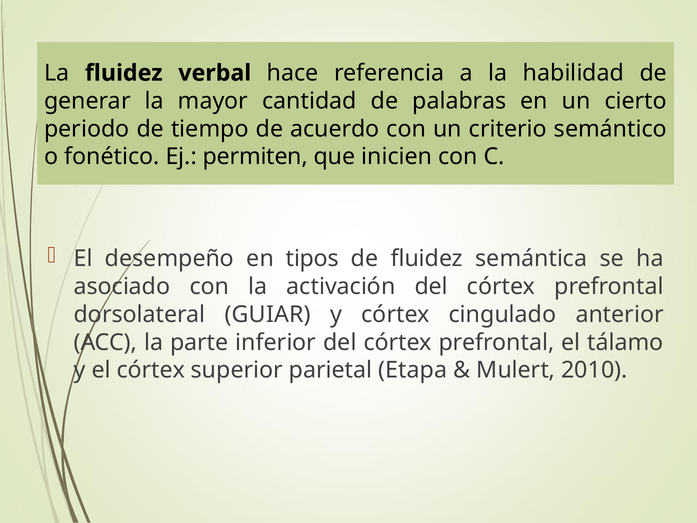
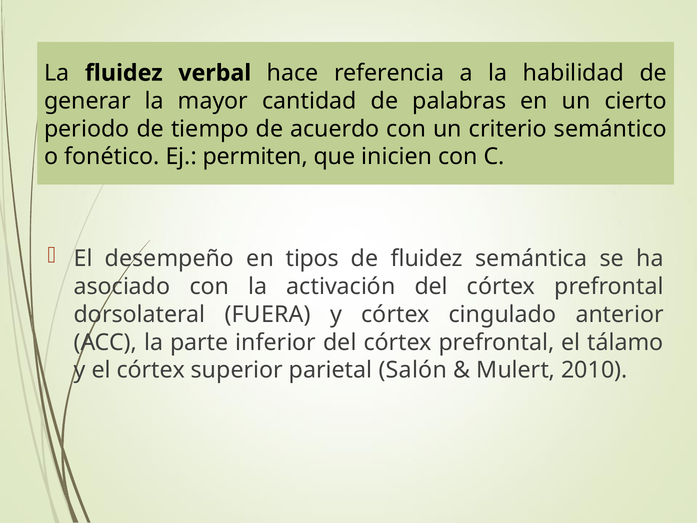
GUIAR: GUIAR -> FUERA (268, 314)
Etapa: Etapa -> Salón (413, 370)
